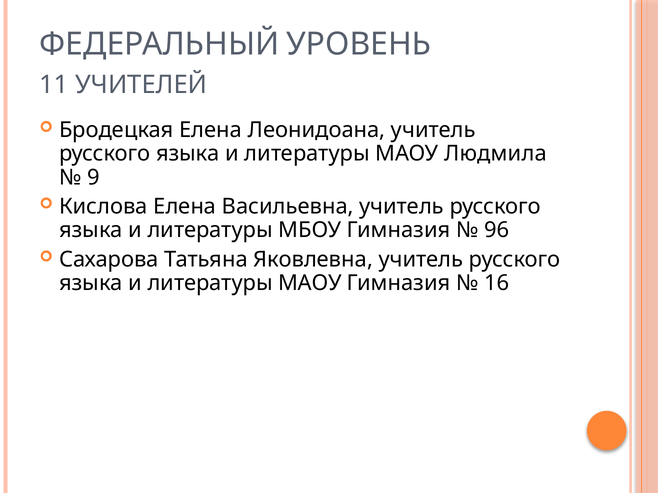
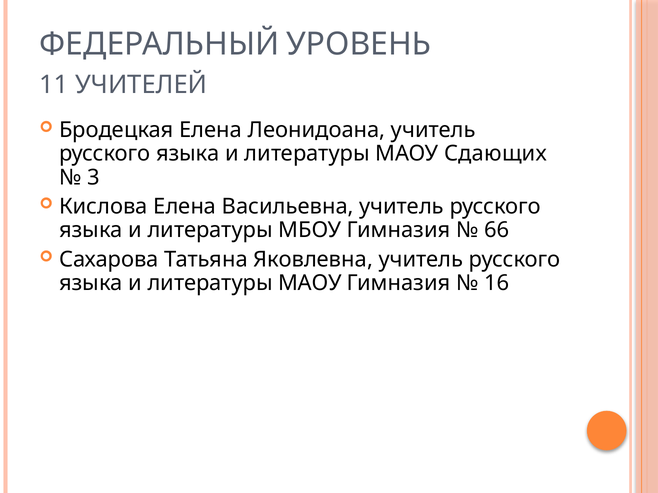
Людмила: Людмила -> Сдающих (496, 154)
9: 9 -> 3 (93, 178)
96: 96 -> 66 (497, 230)
